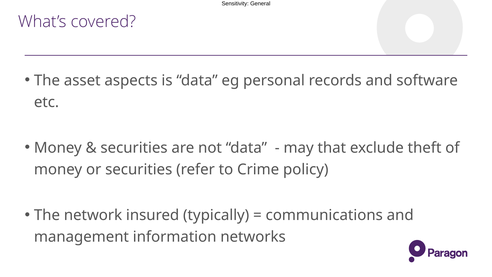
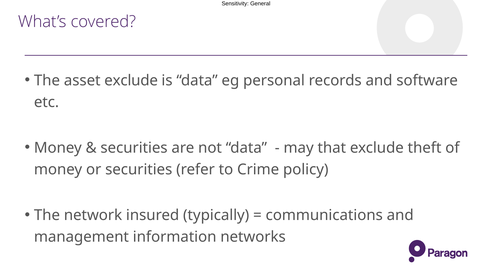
asset aspects: aspects -> exclude (131, 80)
